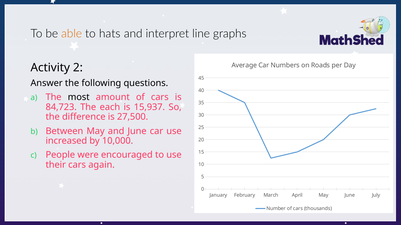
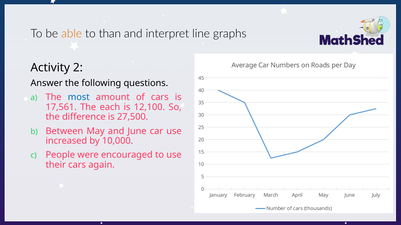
hats: hats -> than (110, 34)
most colour: black -> blue (79, 97)
84,723: 84,723 -> 17,561 (61, 107)
15,937: 15,937 -> 12,100 (149, 107)
